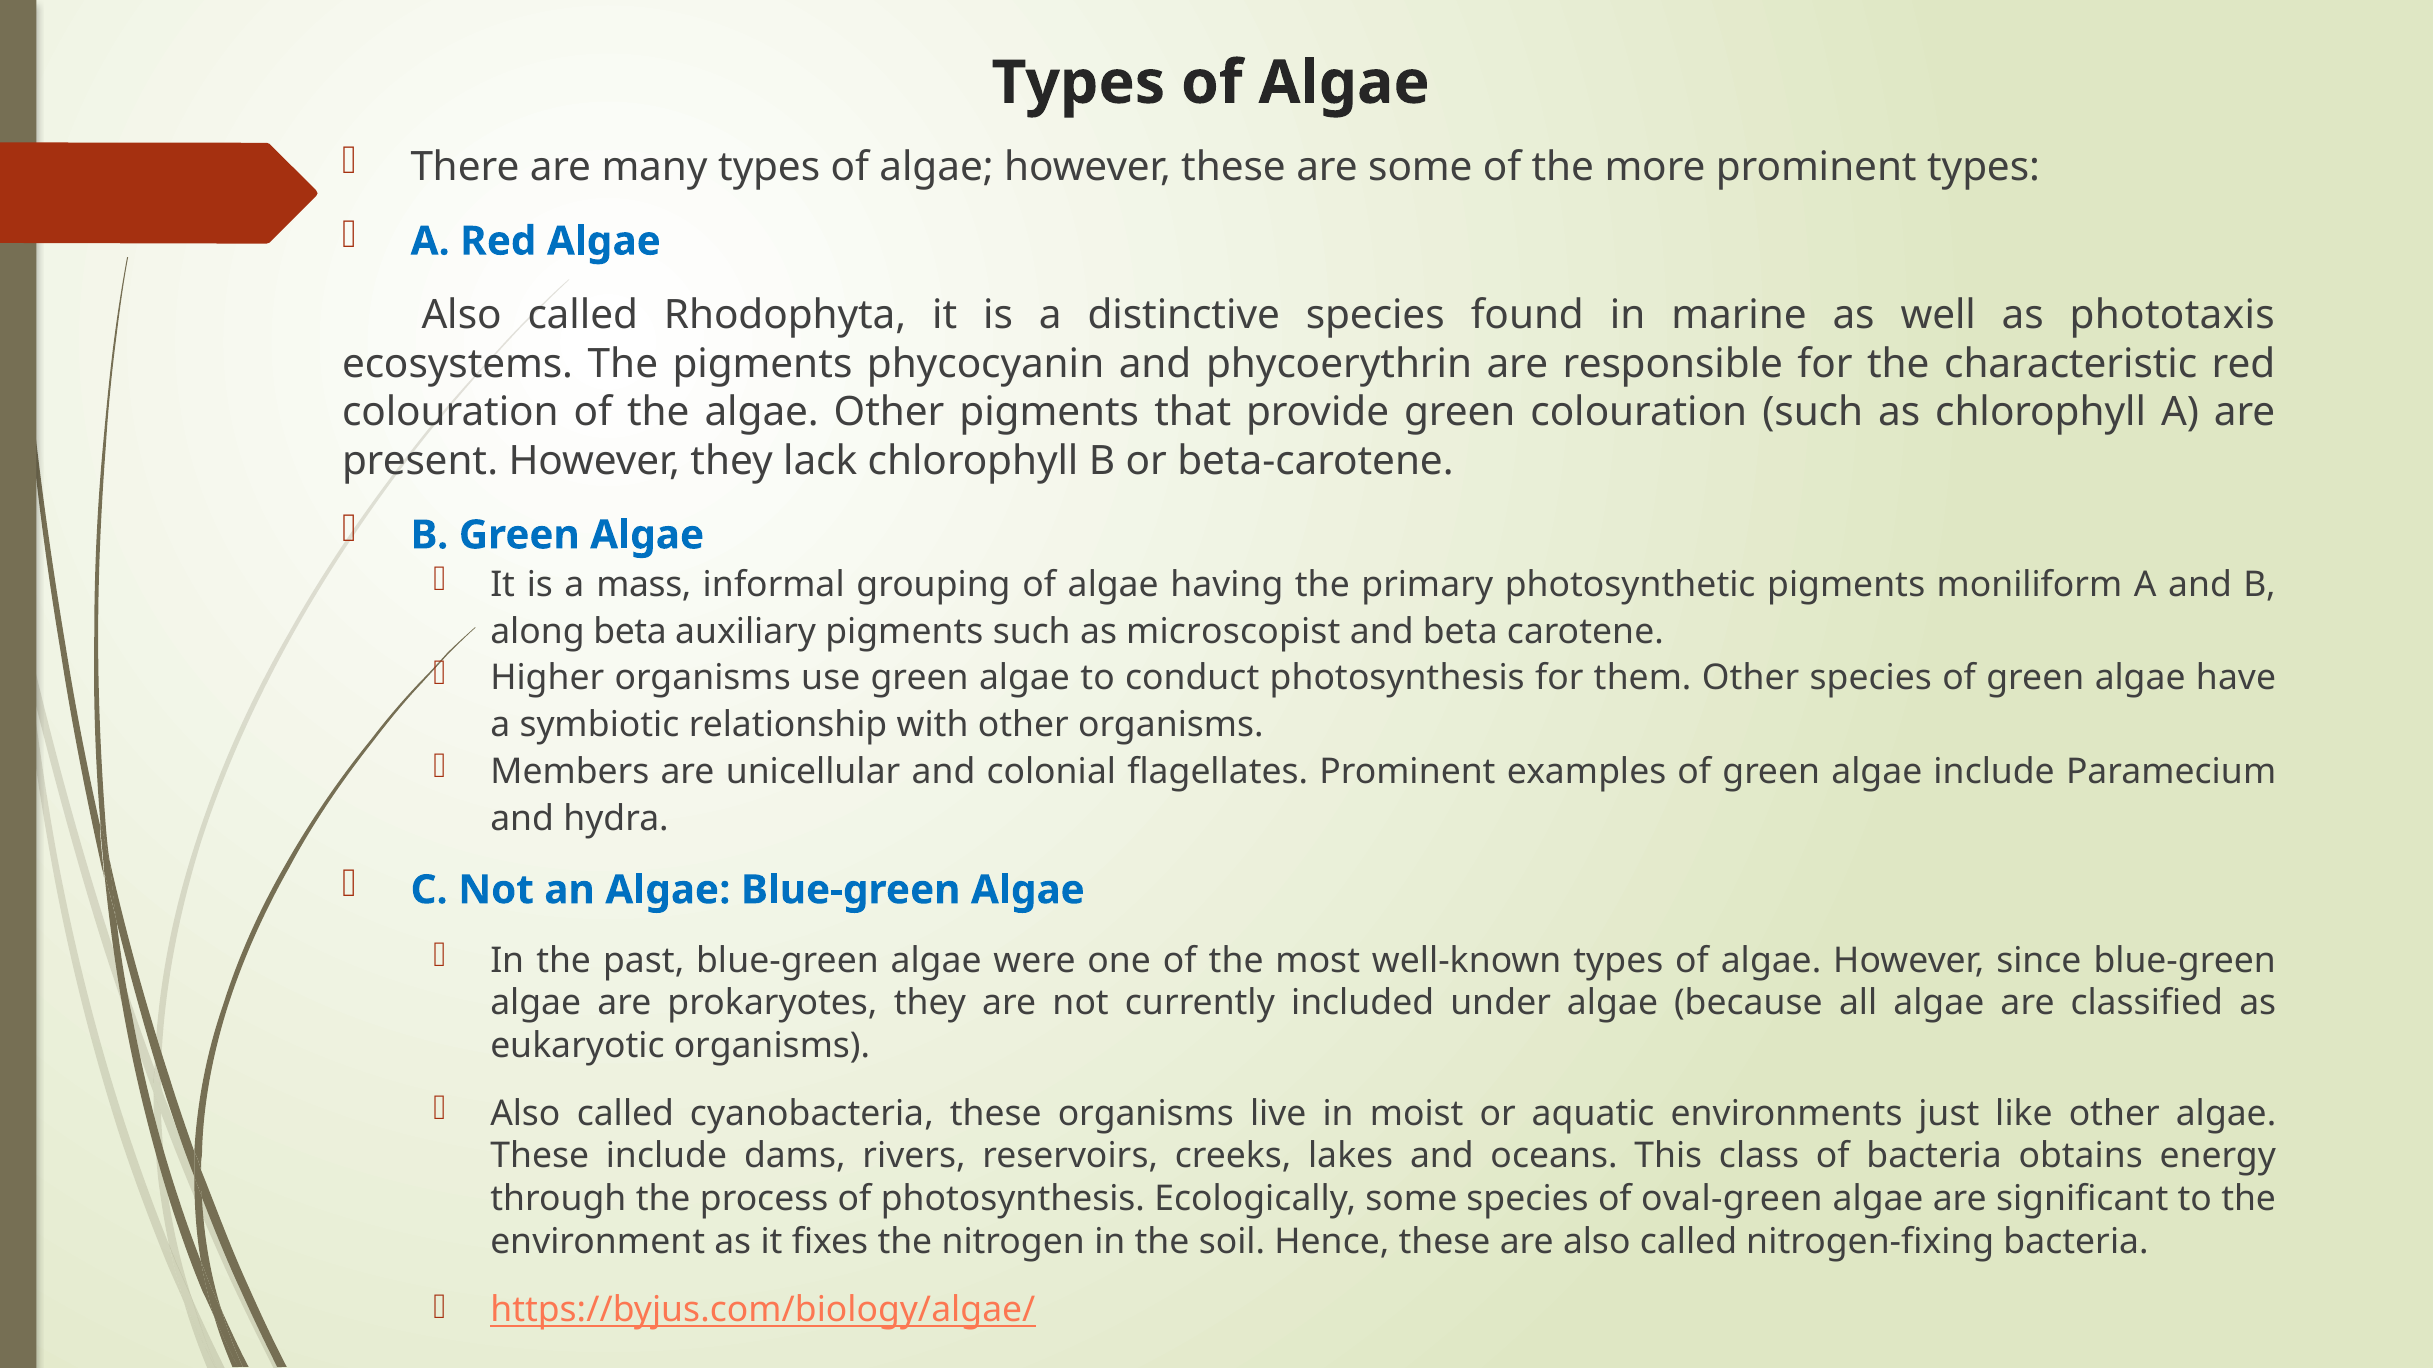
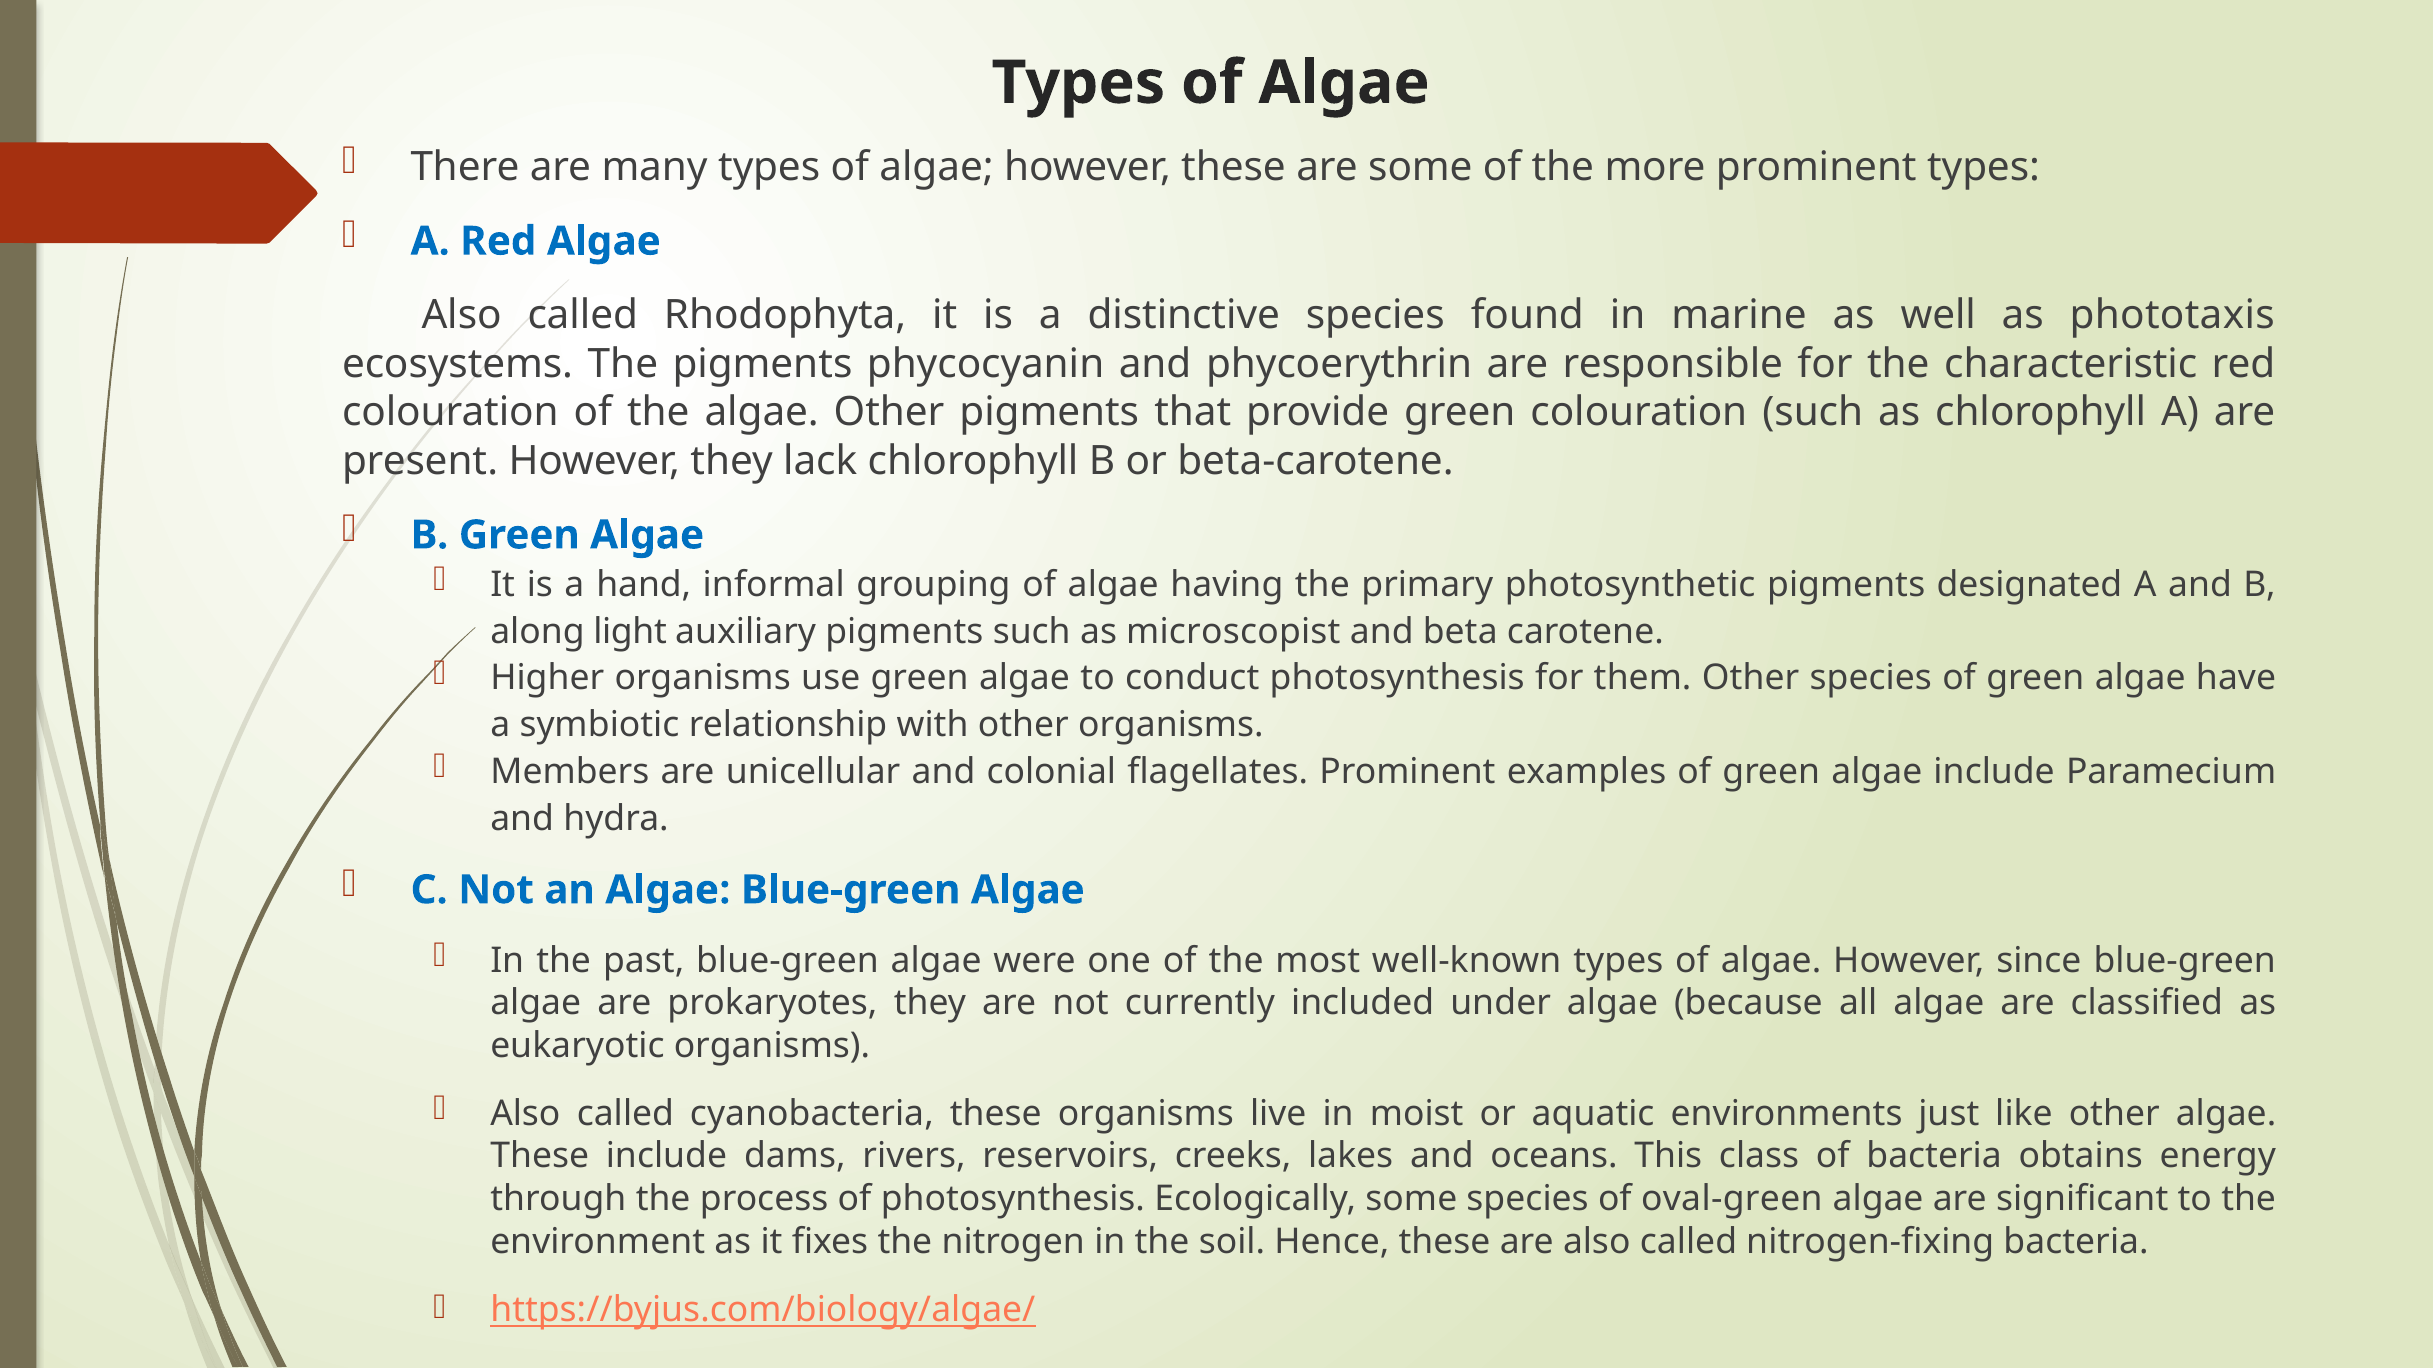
mass: mass -> hand (644, 585)
moniliform: moniliform -> designated (2030, 585)
along beta: beta -> light (630, 632)
